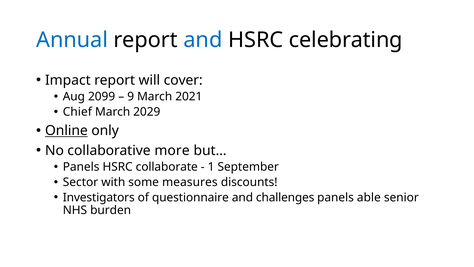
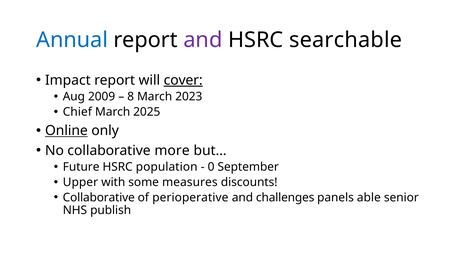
and colour: blue -> purple (203, 40)
celebrating: celebrating -> searchable (346, 40)
cover underline: none -> present (183, 80)
2099: 2099 -> 2009 (102, 96)
9: 9 -> 8 (131, 96)
2021: 2021 -> 2023 (189, 96)
2029: 2029 -> 2025 (147, 112)
Panels: Panels -> Future (81, 167)
collaborate: collaborate -> population (167, 167)
1: 1 -> 0 (211, 167)
Sector: Sector -> Upper (80, 182)
Investigators: Investigators -> Collaborative (99, 197)
questionnaire: questionnaire -> perioperative (190, 197)
burden: burden -> publish (111, 210)
